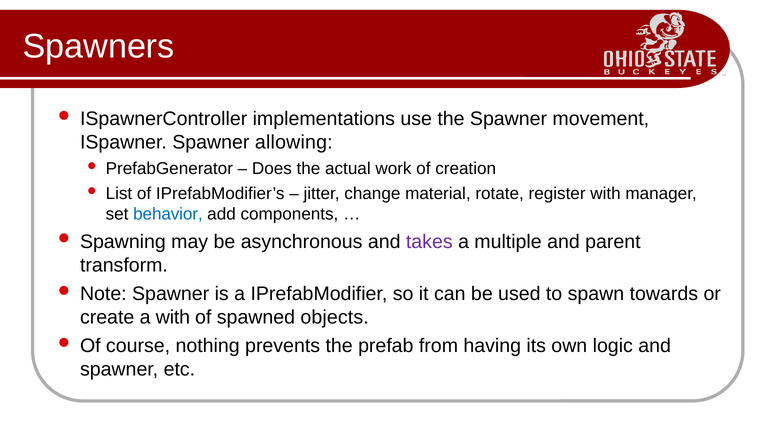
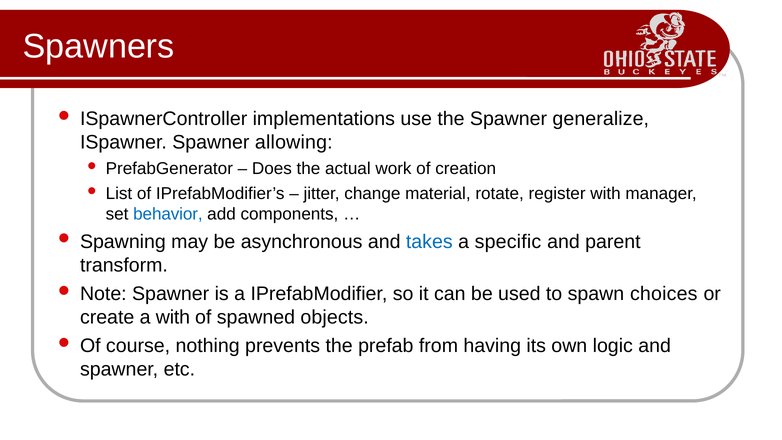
movement: movement -> generalize (601, 119)
takes colour: purple -> blue (429, 242)
multiple: multiple -> specific (508, 242)
towards: towards -> choices (664, 294)
